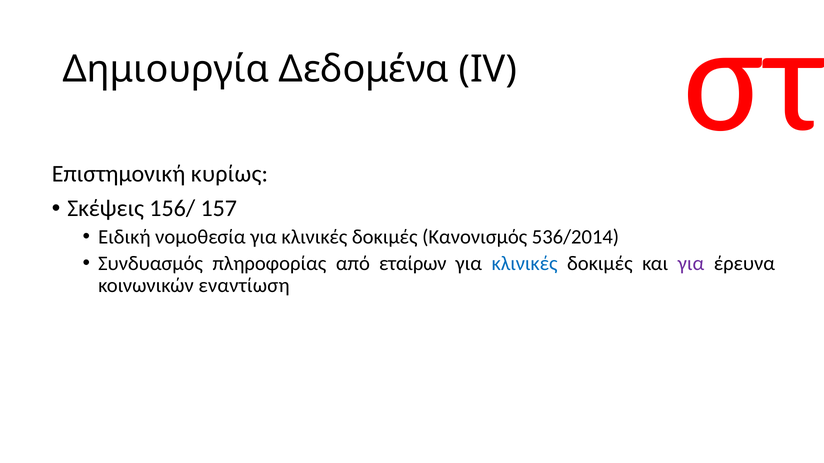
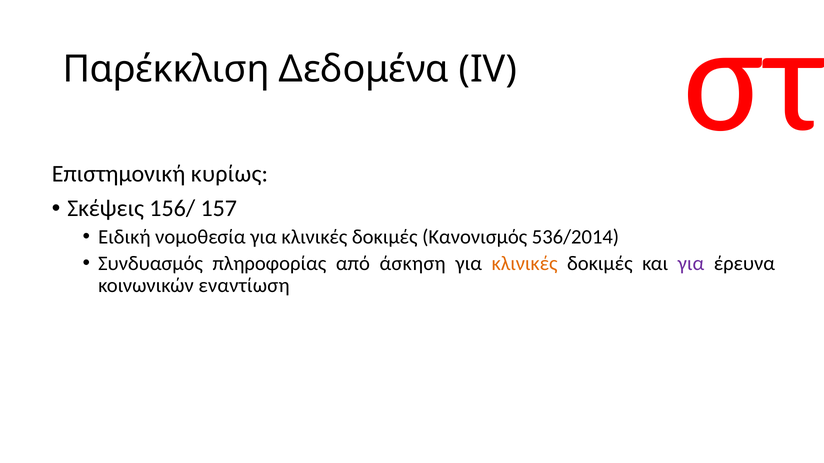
Δημιουργία: Δημιουργία -> Παρέκκλιση (166, 69)
εταίρων: εταίρων -> άσκηση (413, 264)
κλινικές colour: blue -> orange (525, 264)
